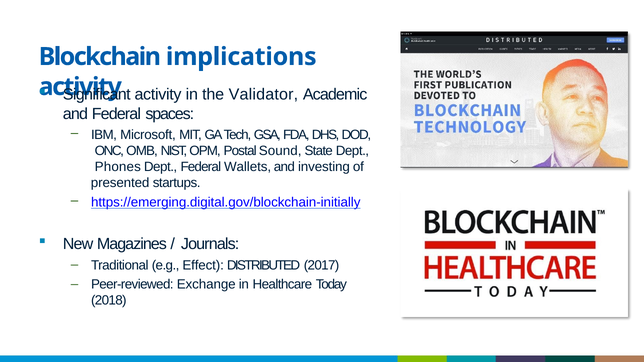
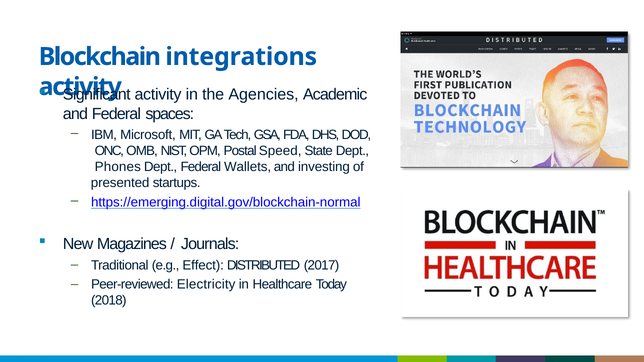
implications: implications -> integrations (241, 57)
Validator: Validator -> Agencies (264, 95)
Sound: Sound -> Speed (280, 151)
https://emerging.digital.gov/blockchain-initially: https://emerging.digital.gov/blockchain-initially -> https://emerging.digital.gov/blockchain-normal (226, 202)
Exchange: Exchange -> Electricity (206, 285)
